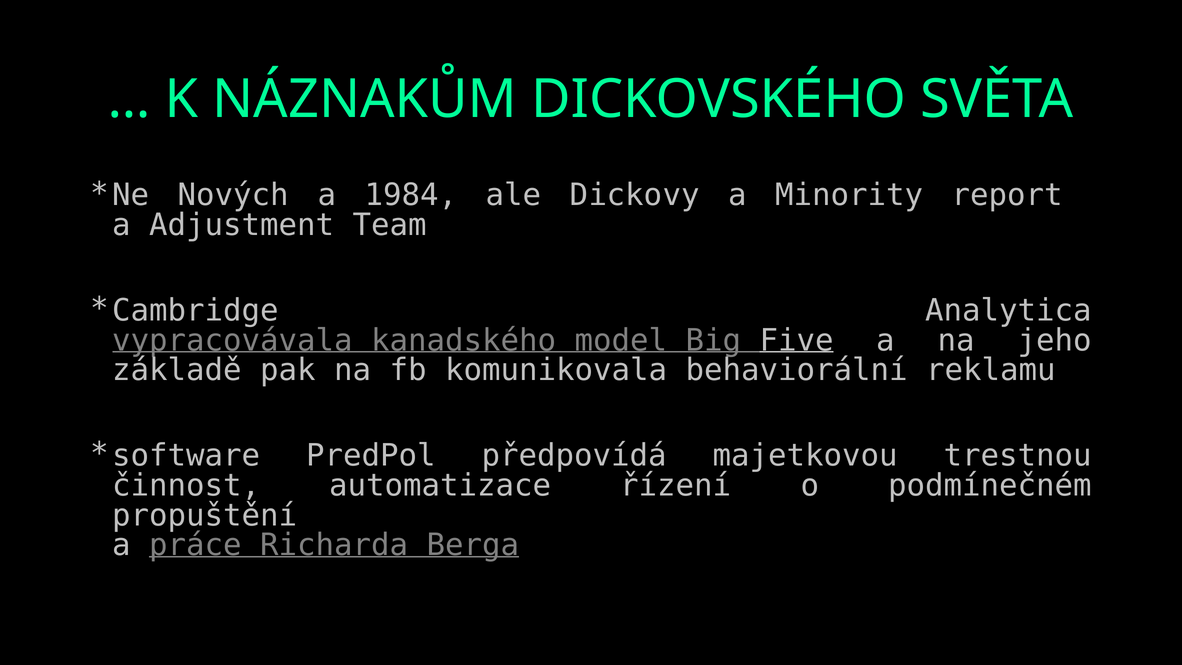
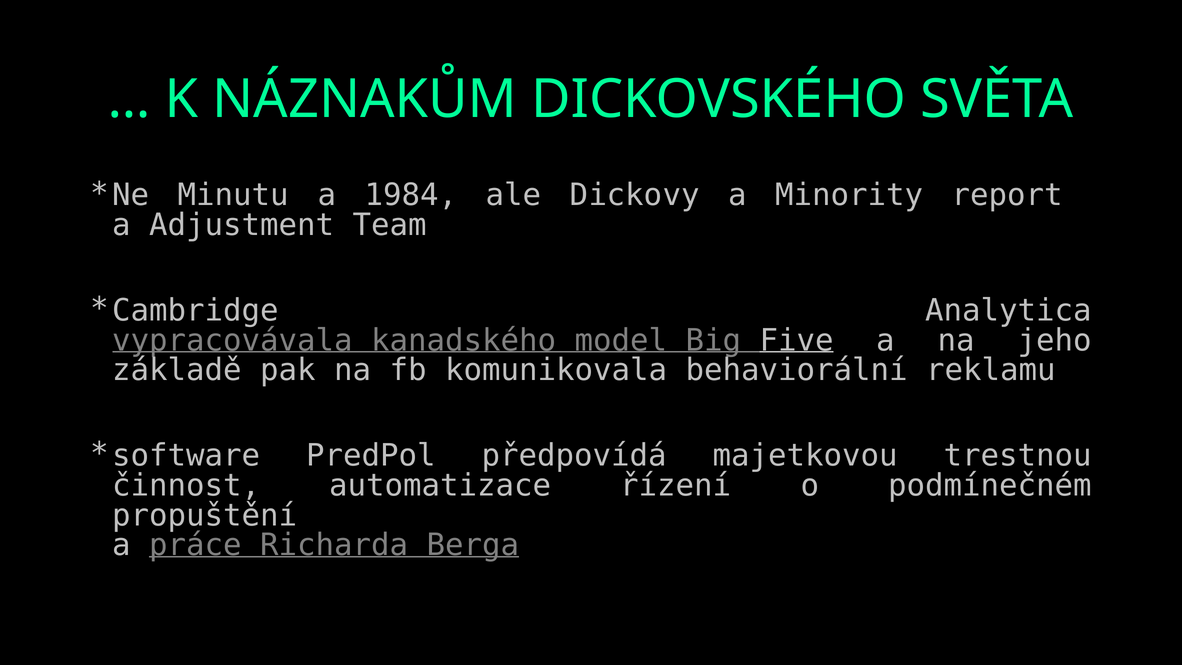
Nových: Nových -> Minutu (233, 195)
